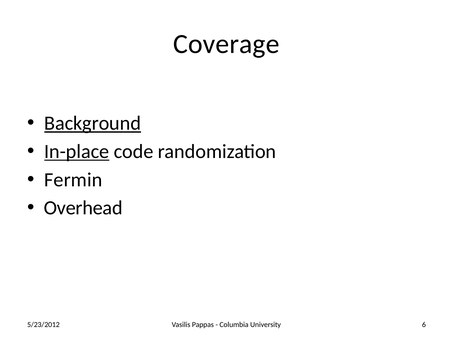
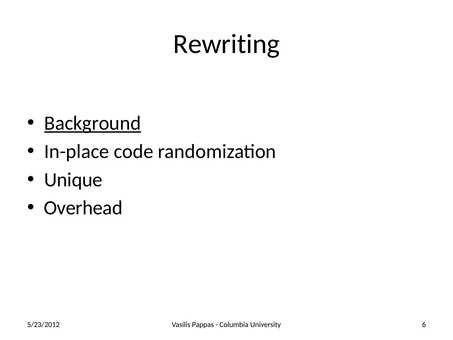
Coverage: Coverage -> Rewriting (226, 44)
In-place underline: present -> none (77, 151)
Fermin: Fermin -> Unique (73, 180)
